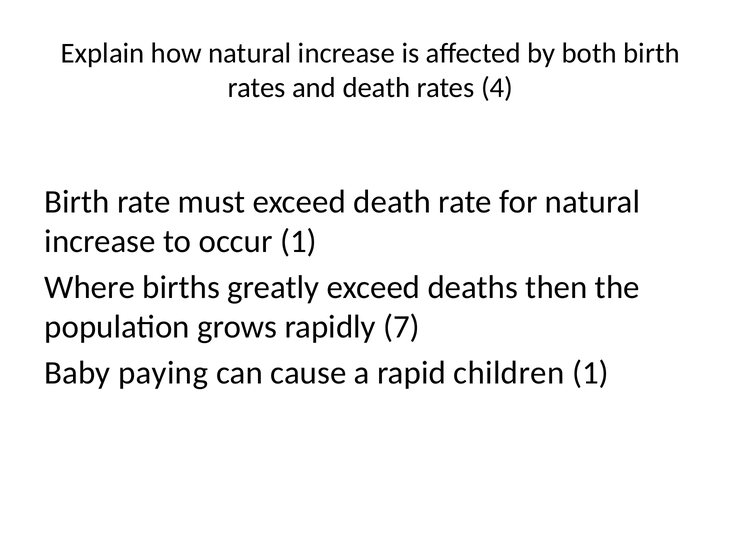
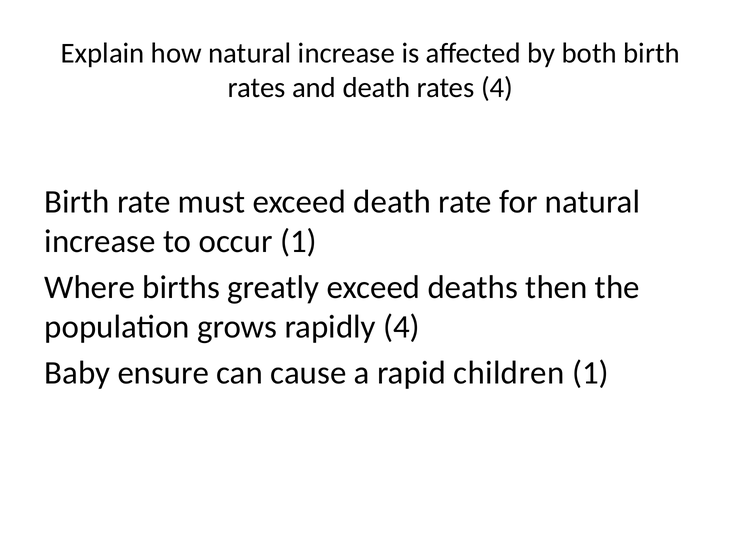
rapidly 7: 7 -> 4 (402, 327)
paying: paying -> ensure (163, 373)
